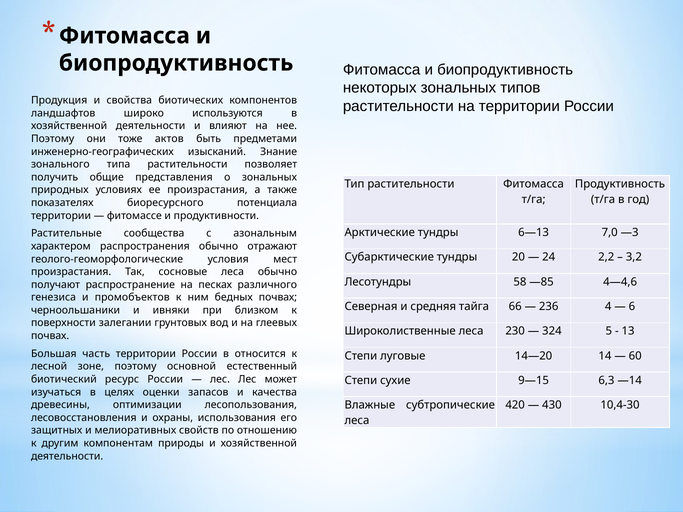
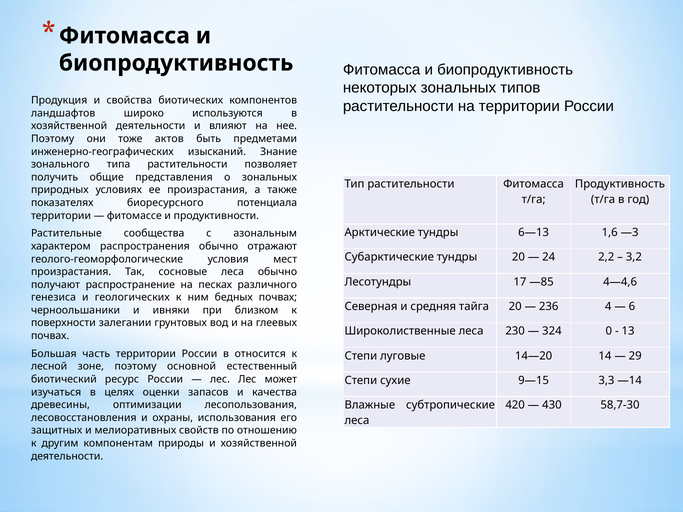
7,0: 7,0 -> 1,6 (610, 233)
58: 58 -> 17 (520, 282)
промобъектов: промобъектов -> геологических (132, 298)
тайга 66: 66 -> 20 (515, 307)
5: 5 -> 0 (609, 331)
60: 60 -> 29 (635, 356)
6,3: 6,3 -> 3,3 (606, 381)
10,4-30: 10,4-30 -> 58,7-30 (620, 405)
